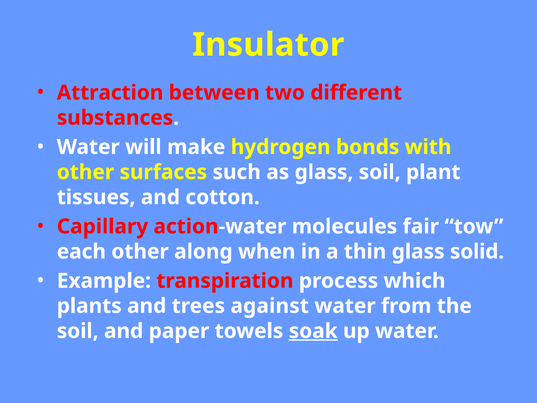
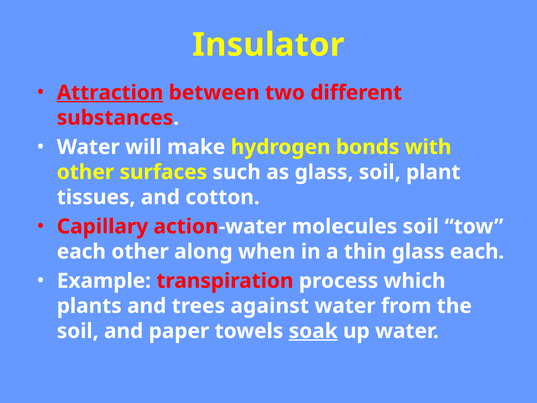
Attraction underline: none -> present (110, 93)
molecules fair: fair -> soil (421, 226)
glass solid: solid -> each (477, 251)
